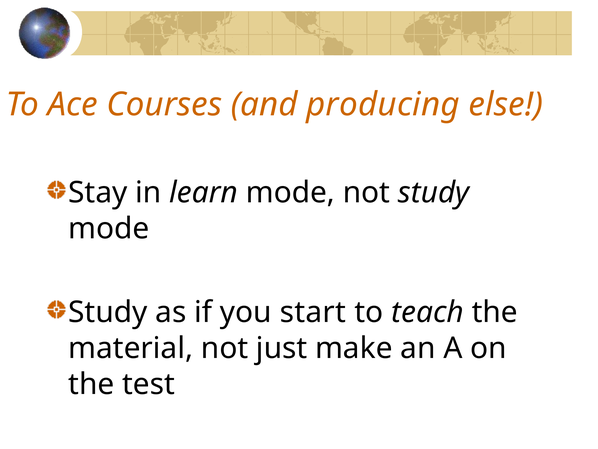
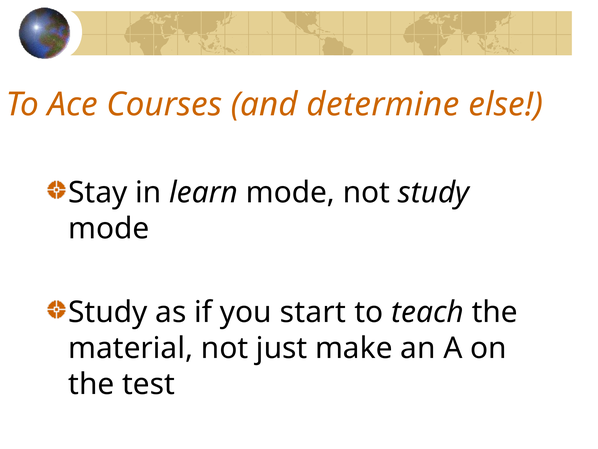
producing: producing -> determine (383, 104)
